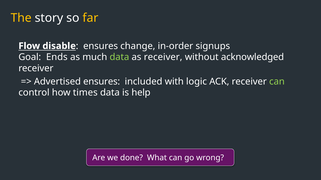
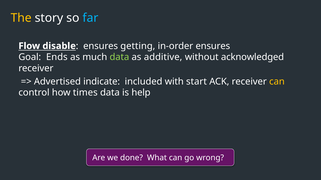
far colour: yellow -> light blue (90, 18)
change: change -> getting (138, 46)
in-order signups: signups -> ensures (213, 46)
as receiver: receiver -> additive (163, 57)
Advertised ensures: ensures -> indicate (102, 82)
logic: logic -> start (196, 82)
can colour: light green -> yellow (277, 82)
